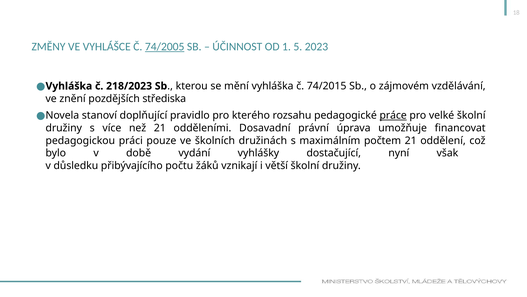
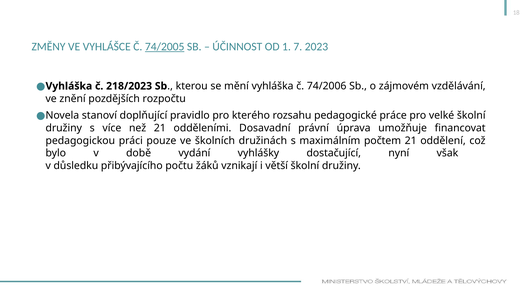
5: 5 -> 7 (298, 47)
74/2015: 74/2015 -> 74/2006 (327, 86)
střediska: střediska -> rozpočtu (164, 98)
práce underline: present -> none (393, 115)
